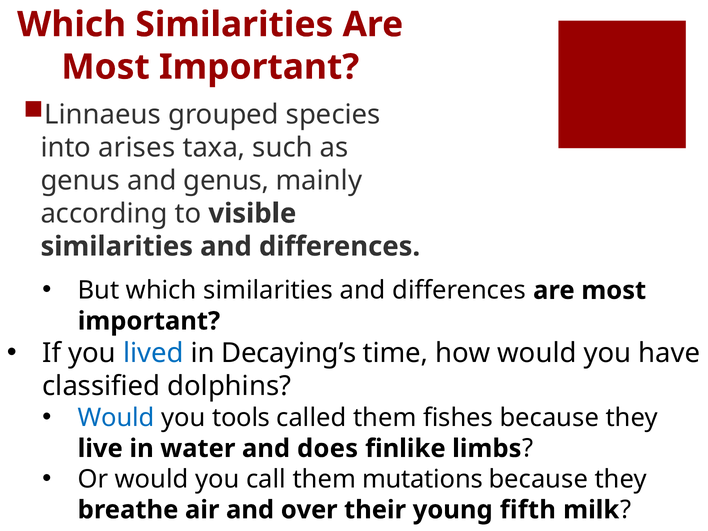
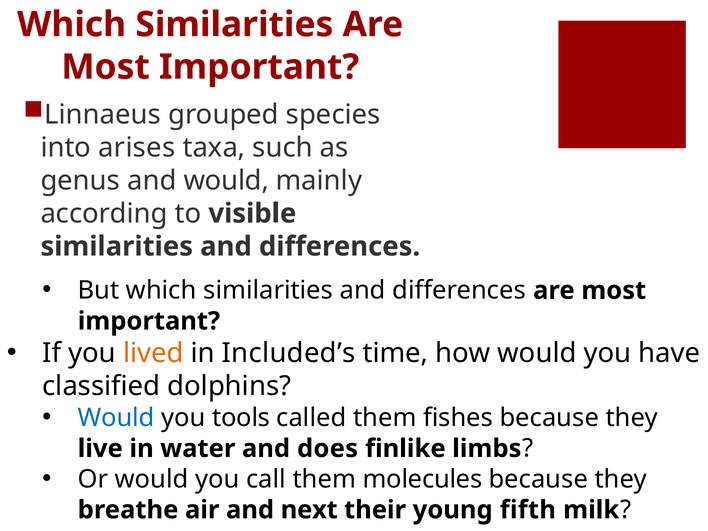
and genus: genus -> would (226, 181)
lived colour: blue -> orange (153, 353)
Decaying’s: Decaying’s -> Included’s (289, 353)
mutations: mutations -> molecules (423, 479)
over: over -> next (309, 510)
